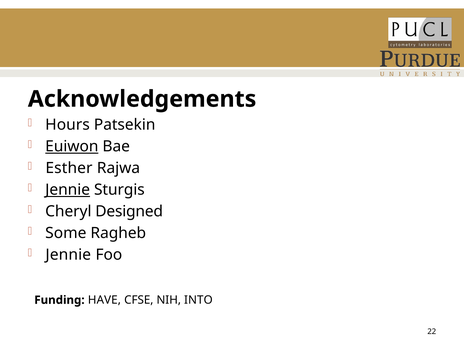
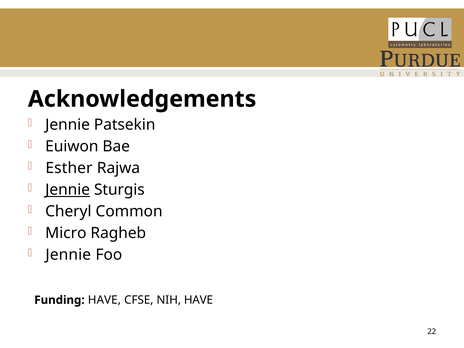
Hours: Hours -> Jennie (68, 125)
Euiwon underline: present -> none (72, 146)
Designed: Designed -> Common (129, 211)
Some: Some -> Micro (66, 233)
NIH INTO: INTO -> HAVE (198, 300)
